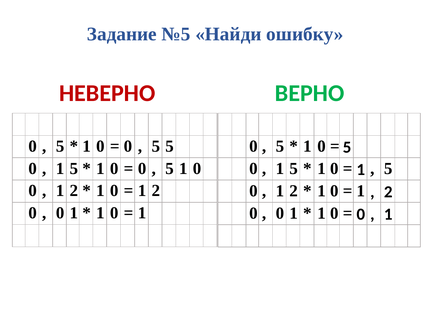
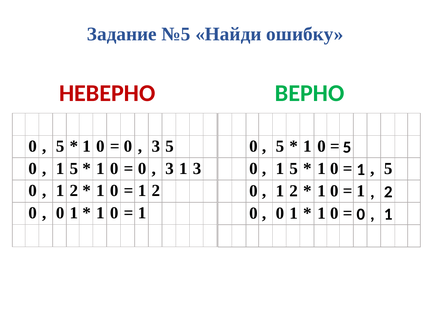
5: 5 -> 3 (156, 146)
5: 5 -> 3 (170, 168)
0: 0 -> 3 (197, 168)
